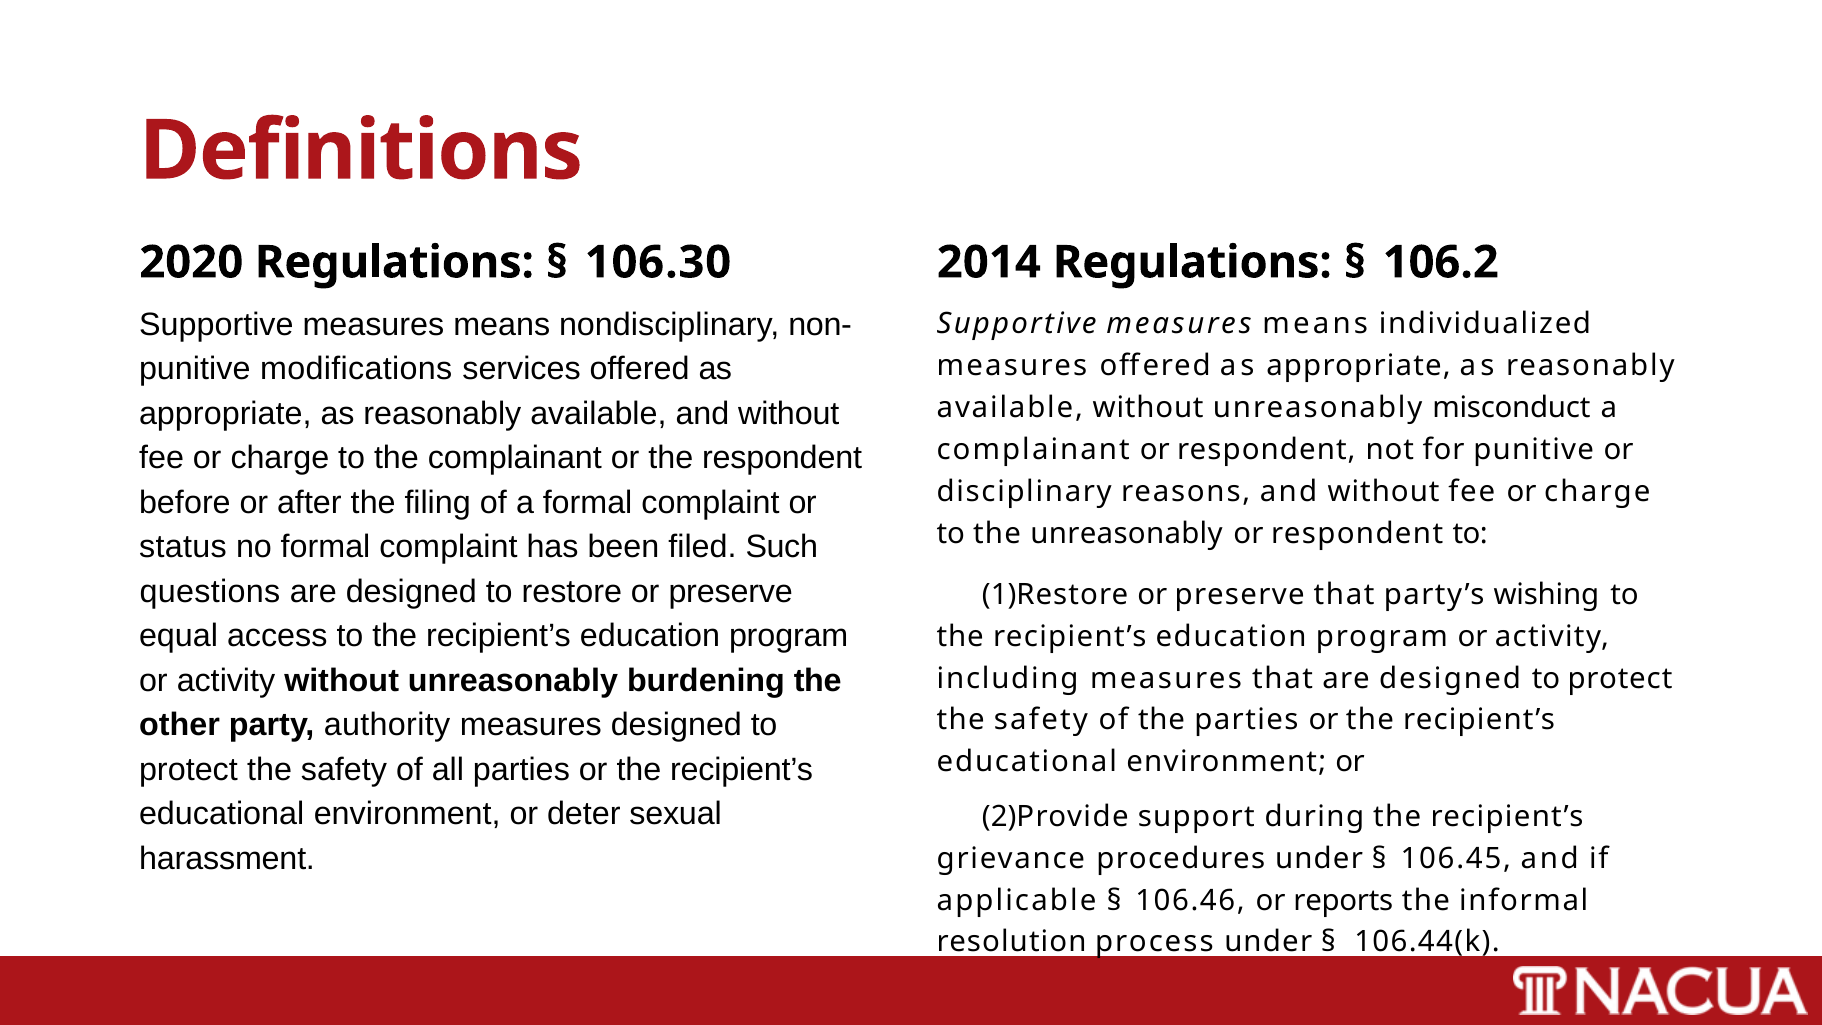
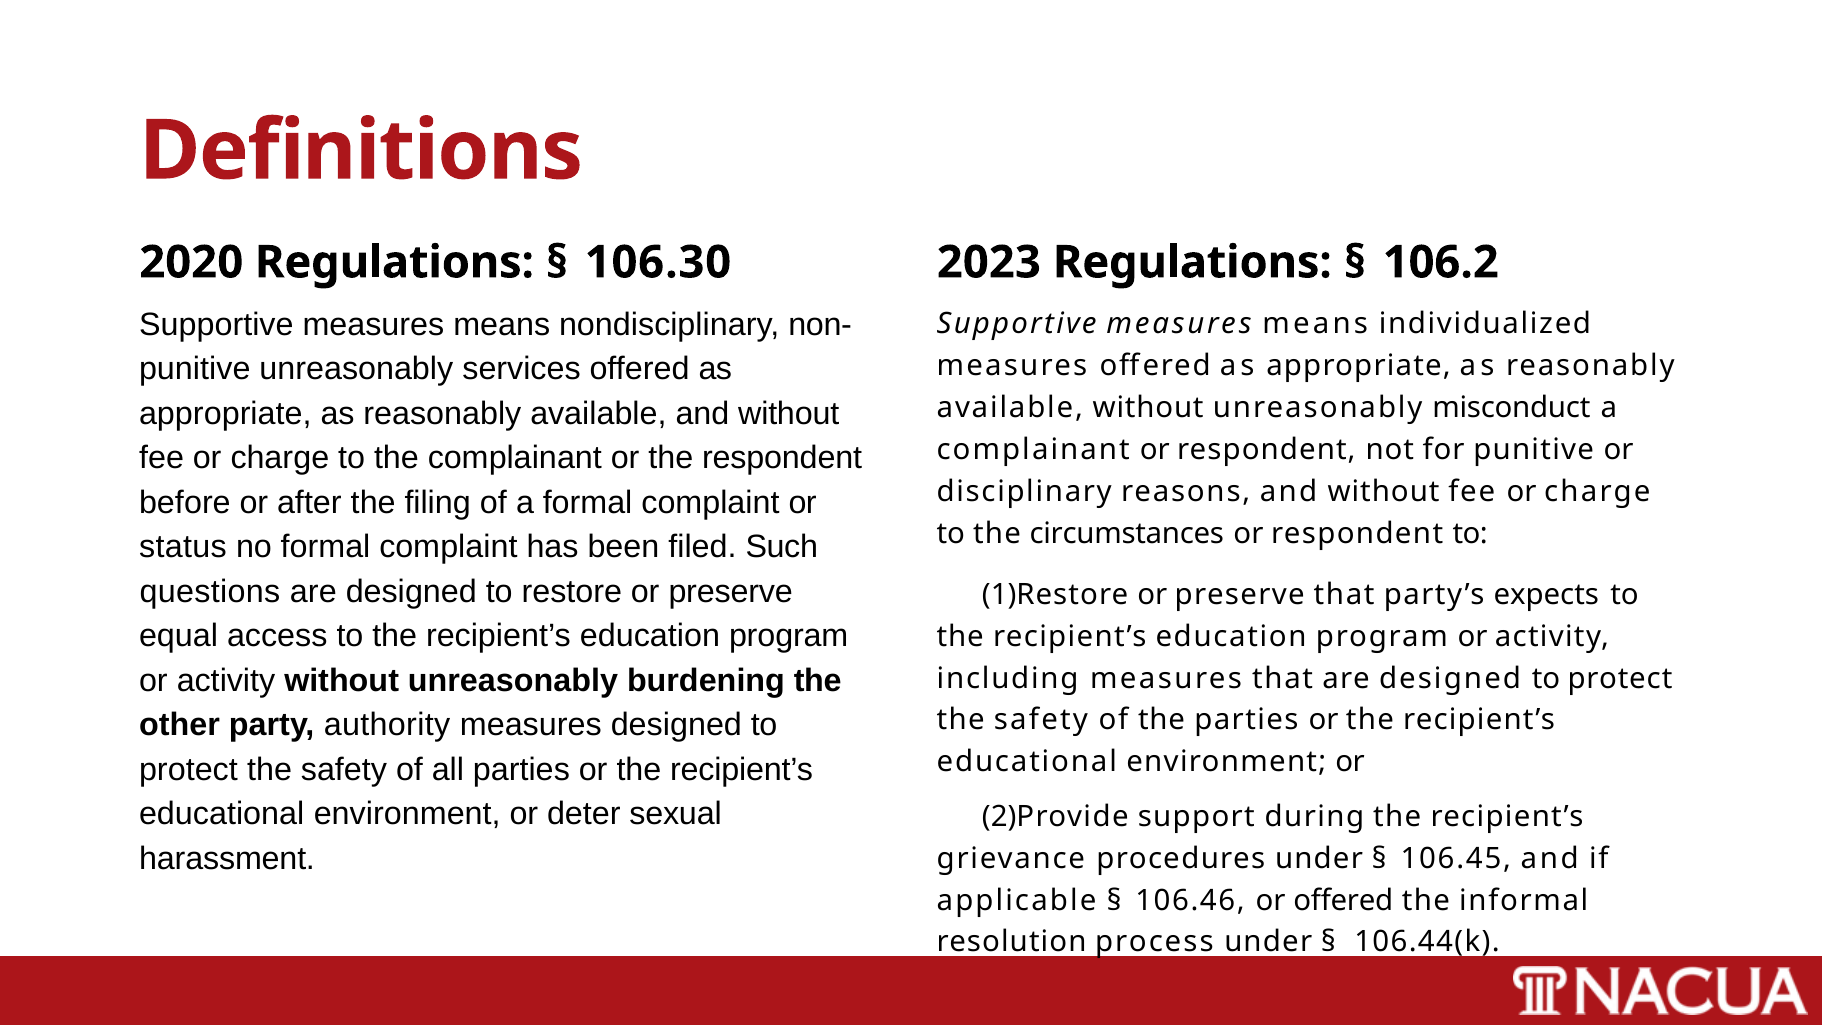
2014: 2014 -> 2023 (989, 262)
punitive modifications: modifications -> unreasonably (356, 369)
the unreasonably: unreasonably -> circumstances (1127, 534)
wishing: wishing -> expects (1546, 595)
or reports: reports -> offered (1343, 900)
